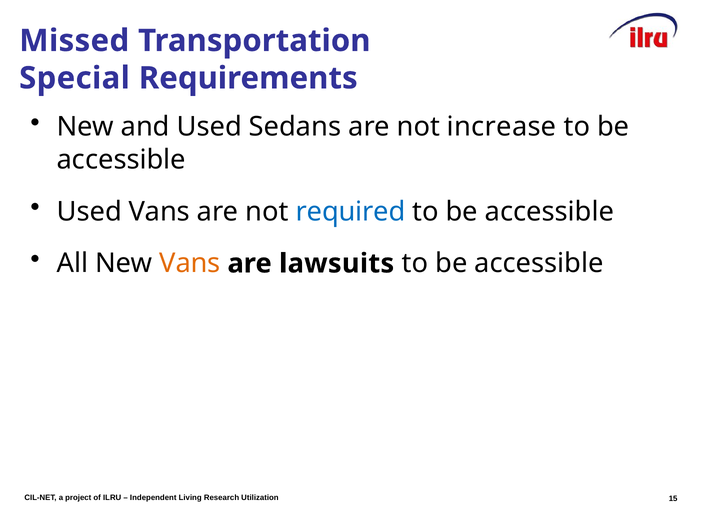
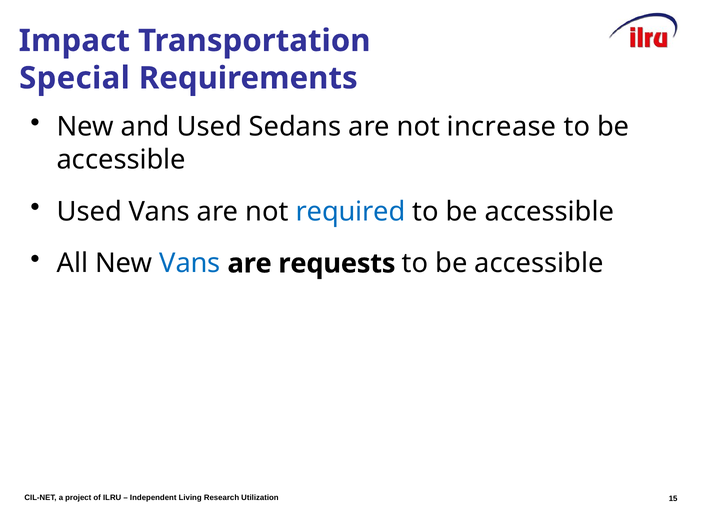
Missed: Missed -> Impact (74, 41)
Vans colour: orange -> blue (190, 264)
lawsuits: lawsuits -> requests (337, 264)
